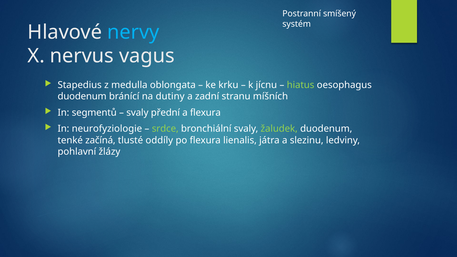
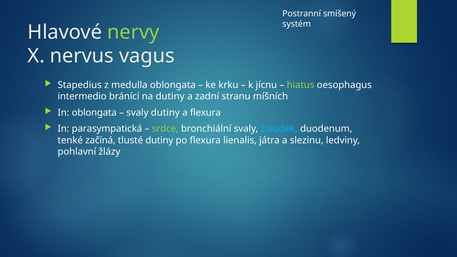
nervy colour: light blue -> light green (133, 32)
duodenum: duodenum -> intermedio (82, 96)
In segmentů: segmentů -> oblongata (94, 113)
svaly přední: přední -> dutiny (165, 113)
neurofyziologie: neurofyziologie -> parasympatická (107, 129)
žaludek colour: light green -> light blue (279, 129)
tlusté oddíly: oddíly -> dutiny (159, 140)
